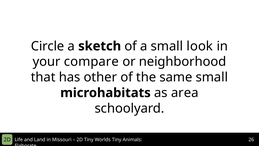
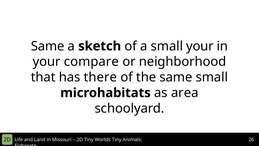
Circle: Circle -> Same (48, 46)
small look: look -> your (200, 46)
other: other -> there (100, 77)
